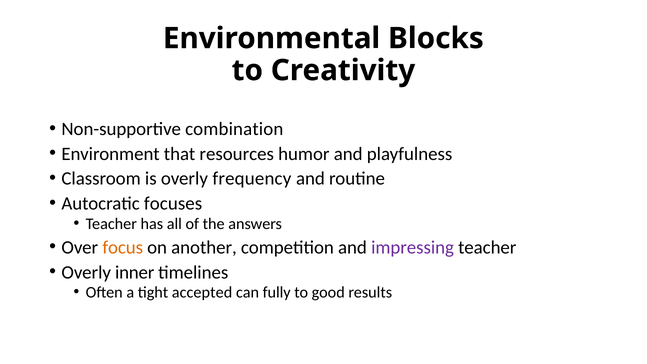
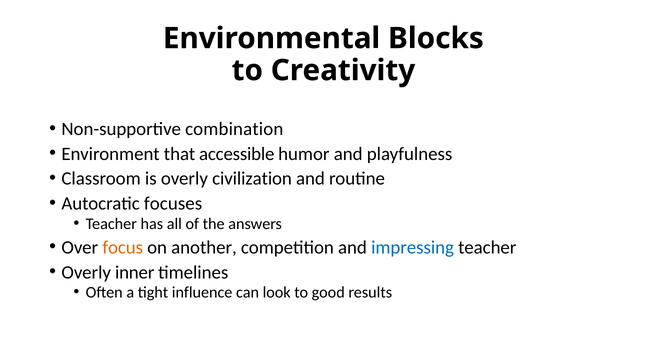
resources: resources -> accessible (237, 154)
frequency: frequency -> civilization (252, 179)
impressing colour: purple -> blue (413, 247)
accepted: accepted -> influence (202, 293)
fully: fully -> look (277, 293)
